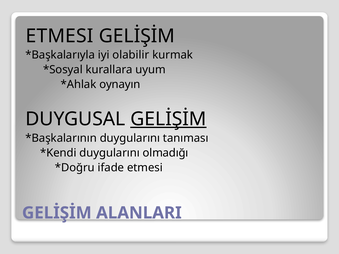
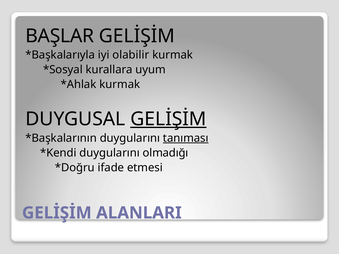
ETMESI: ETMESI -> BAŞLAR (60, 36)
oynayın: oynayın -> kurmak (120, 84)
tanıması underline: none -> present (186, 138)
